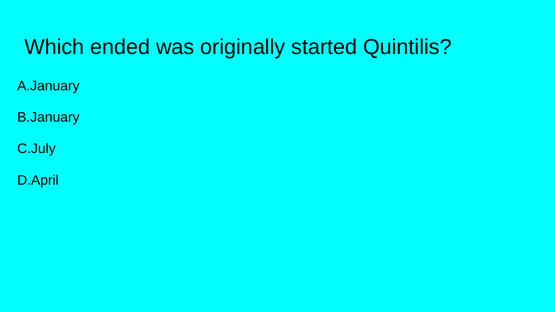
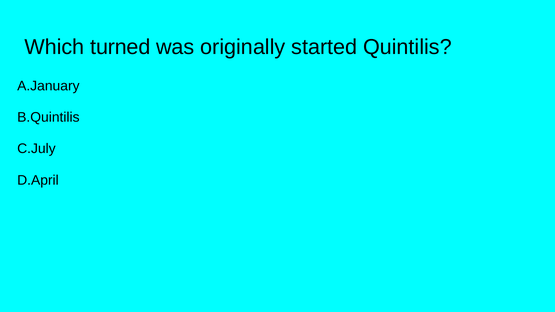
ended: ended -> turned (120, 47)
B.January: B.January -> B.Quintilis (48, 117)
